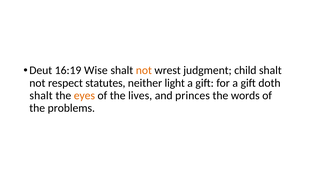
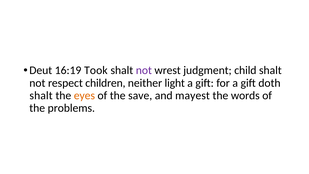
Wise: Wise -> Took (96, 70)
not colour: orange -> purple (144, 70)
statutes: statutes -> children (105, 83)
lives: lives -> save (140, 95)
princes: princes -> mayest (193, 95)
